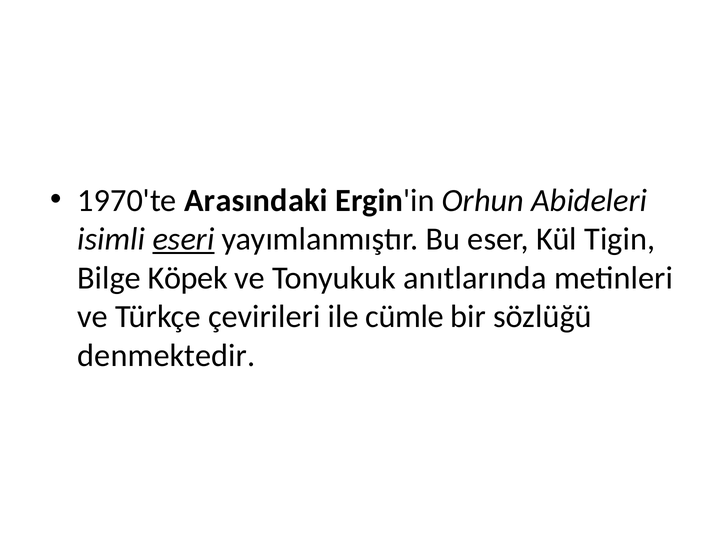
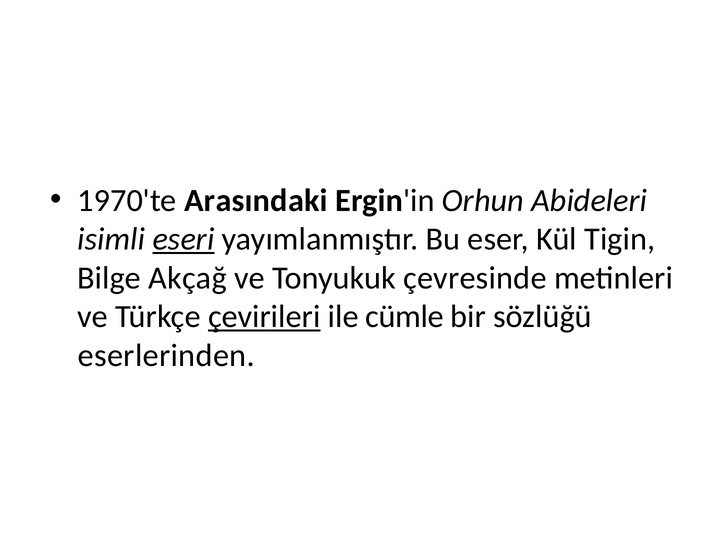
Köpek: Köpek -> Akçağ (187, 278)
anıtlarında: anıtlarında -> çevresinde (475, 278)
çevirileri underline: none -> present (264, 317)
denmektedir: denmektedir -> eserlerinden (166, 356)
